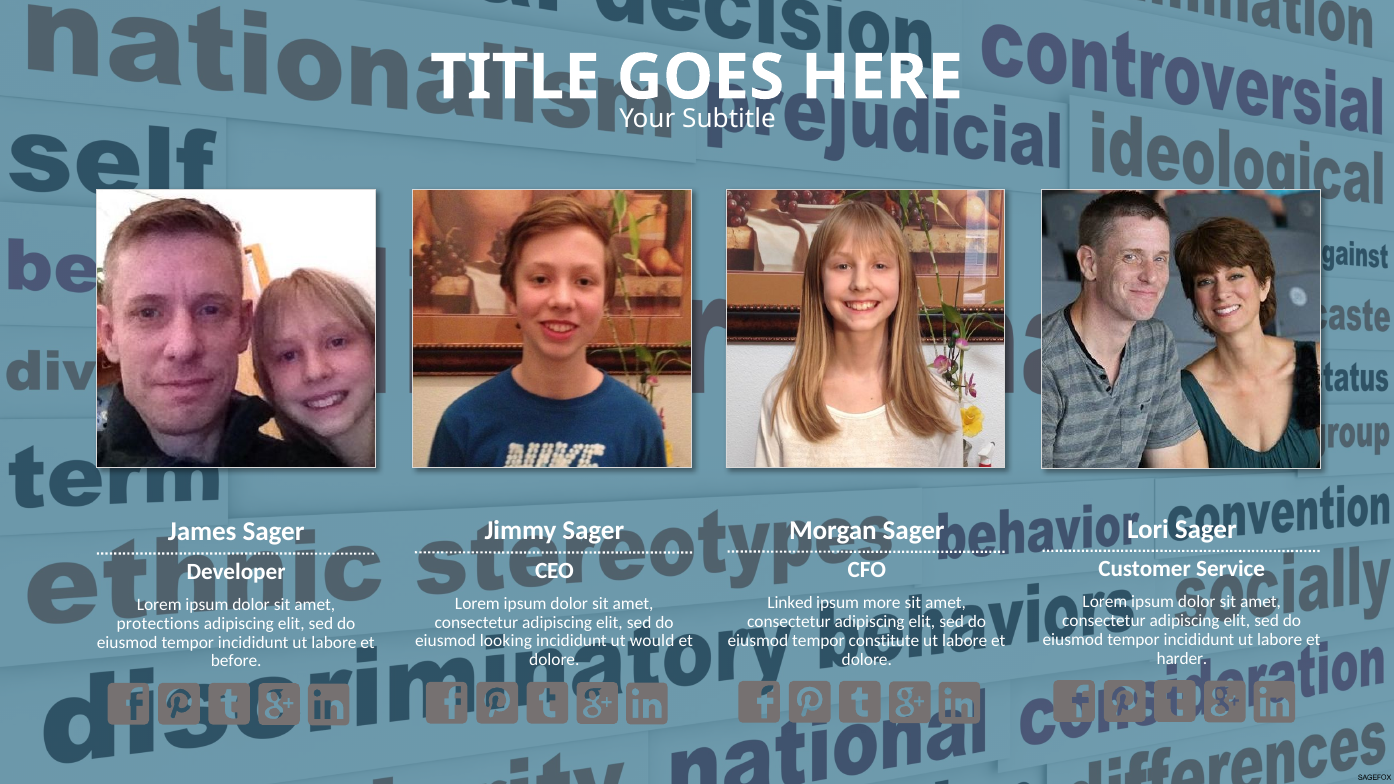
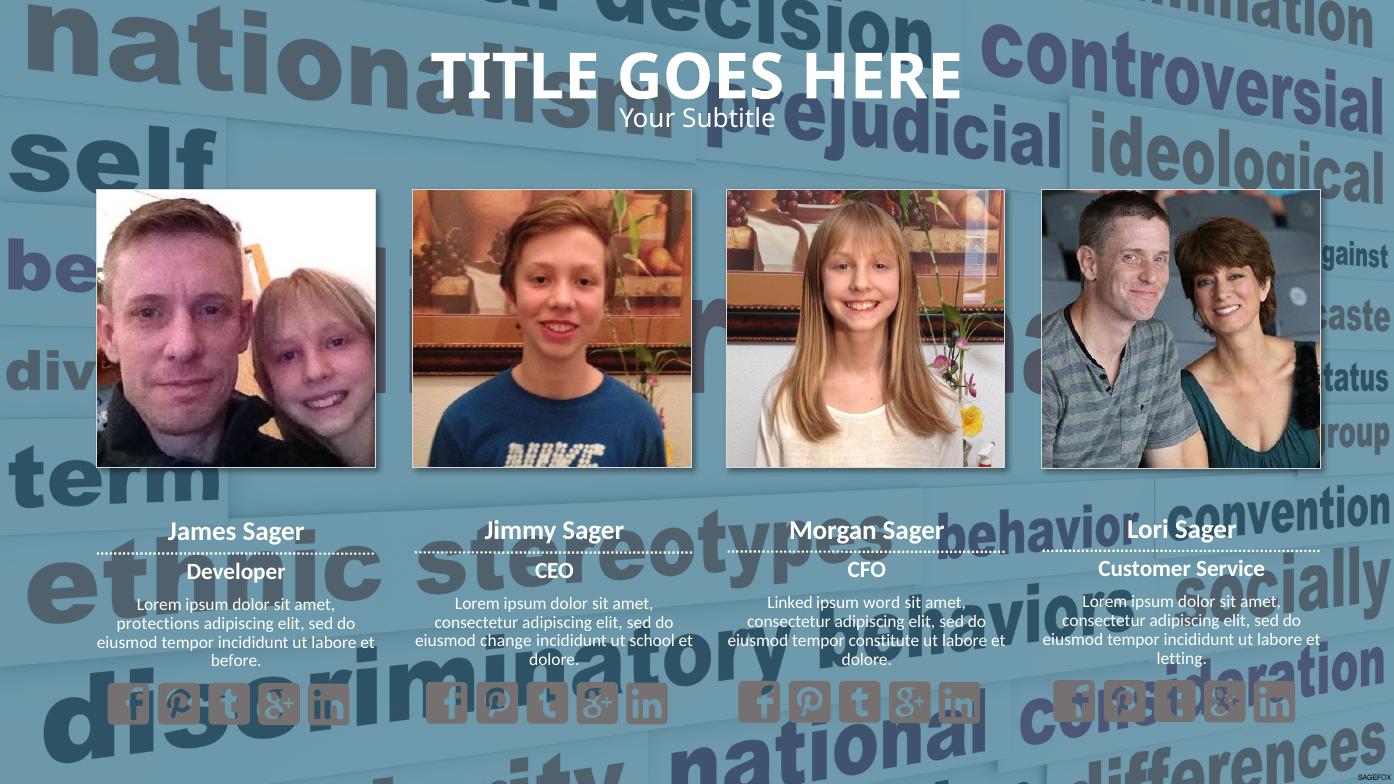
more: more -> word (882, 603)
looking: looking -> change (506, 641)
would: would -> school (652, 641)
harder: harder -> letting (1182, 659)
